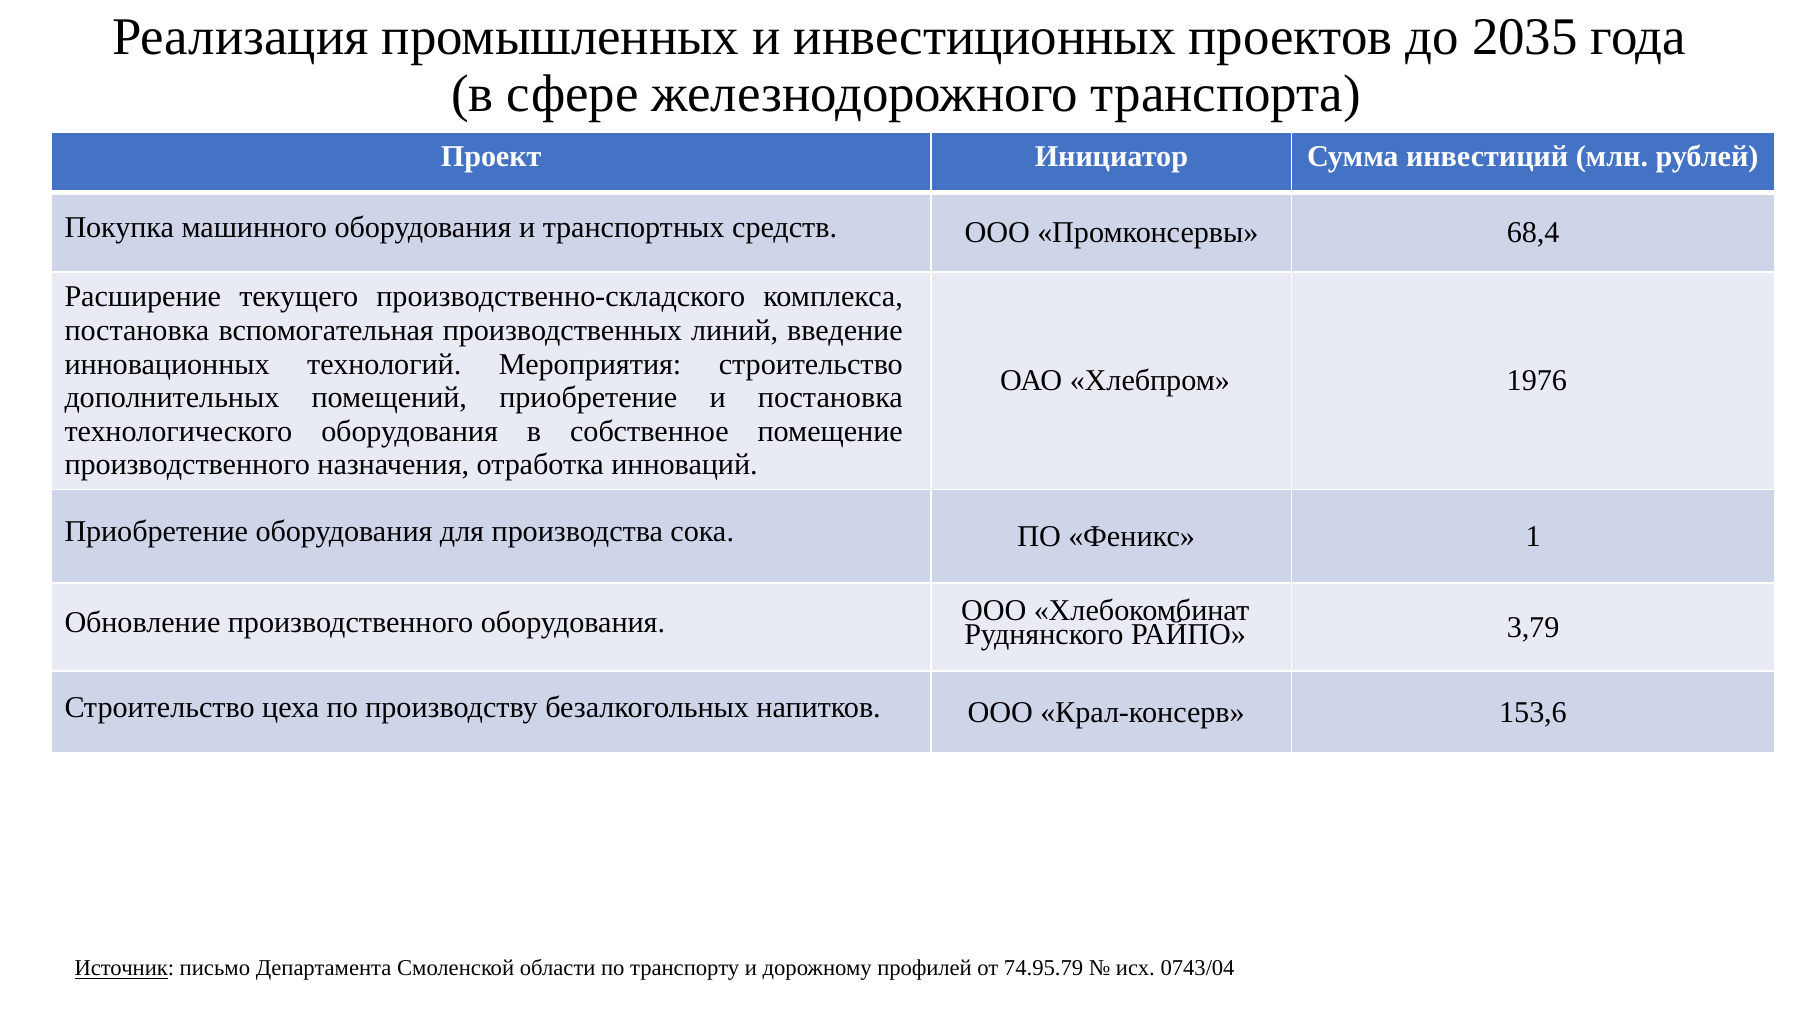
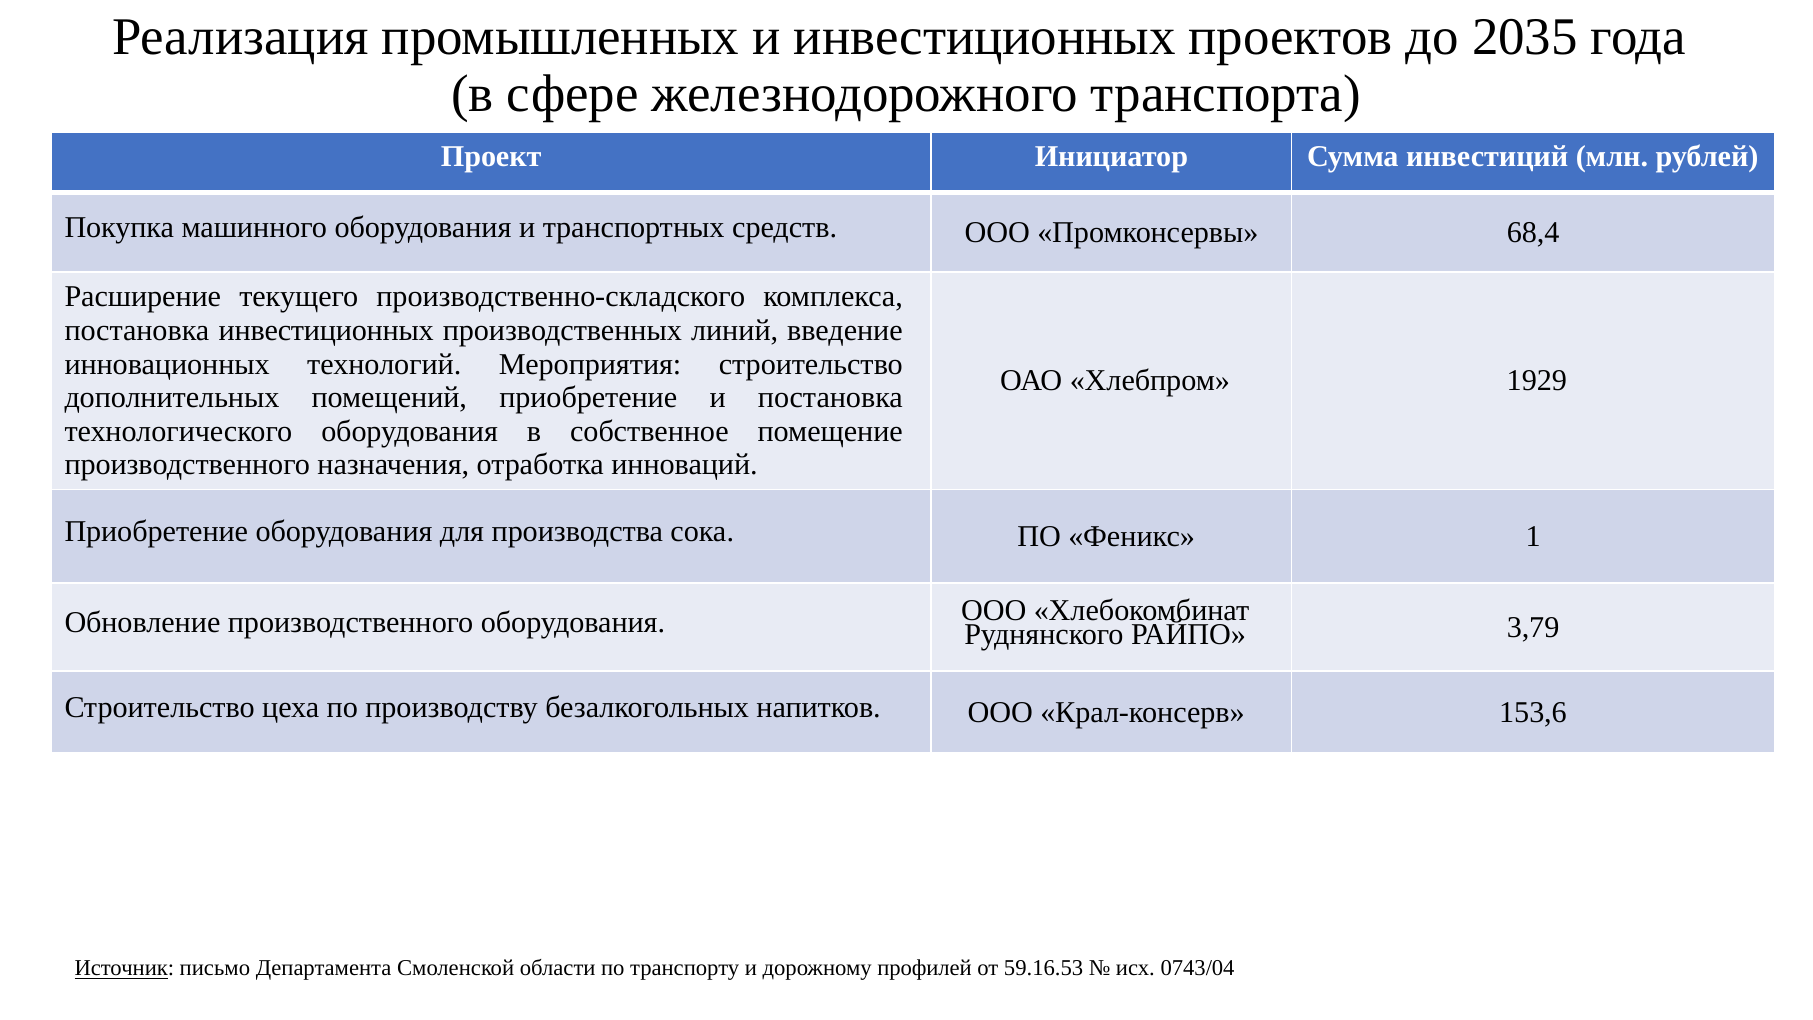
постановка вспомогательная: вспомогательная -> инвестиционных (326, 331)
1976: 1976 -> 1929 (1537, 381)
74.95.79: 74.95.79 -> 59.16.53 (1044, 968)
